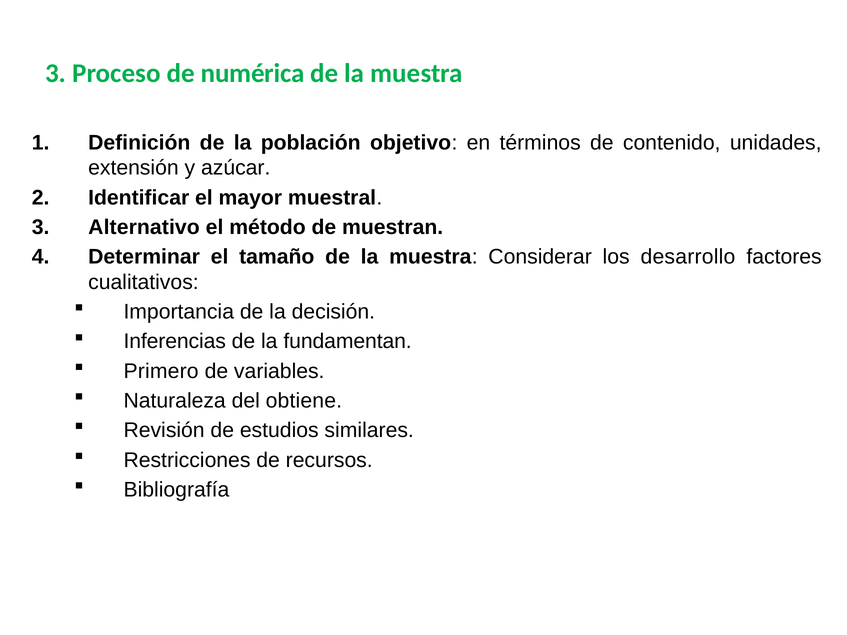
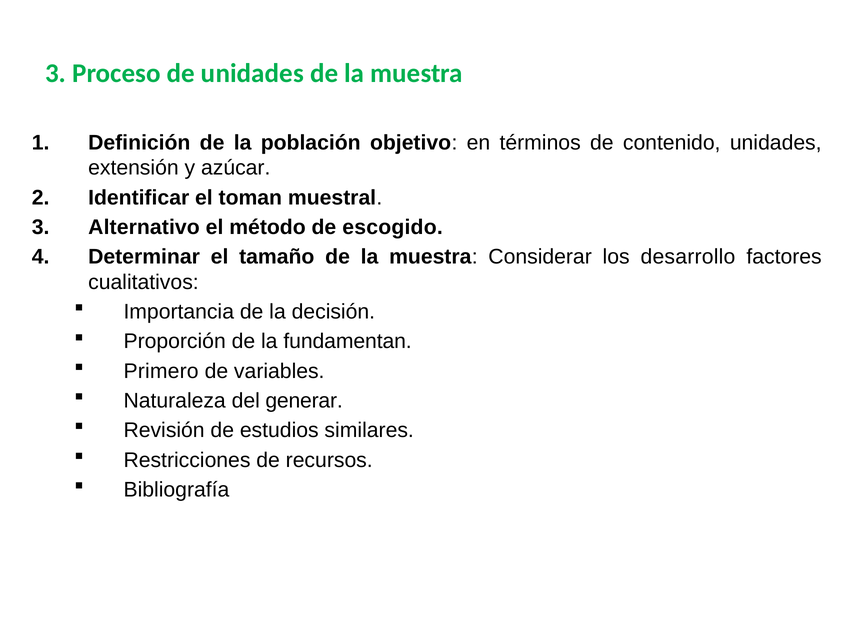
de numérica: numérica -> unidades (252, 73)
mayor: mayor -> toman (250, 198)
muestran: muestran -> escogido (393, 227)
Inferencias: Inferencias -> Proporción (175, 342)
obtiene: obtiene -> generar (304, 401)
